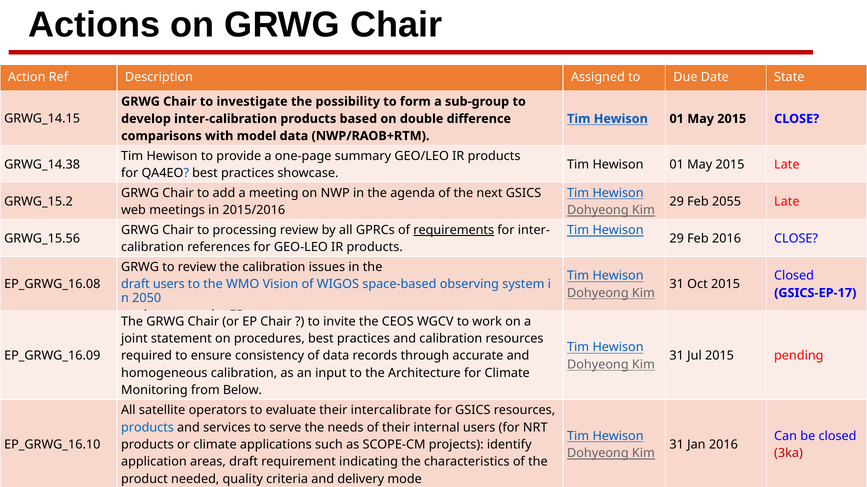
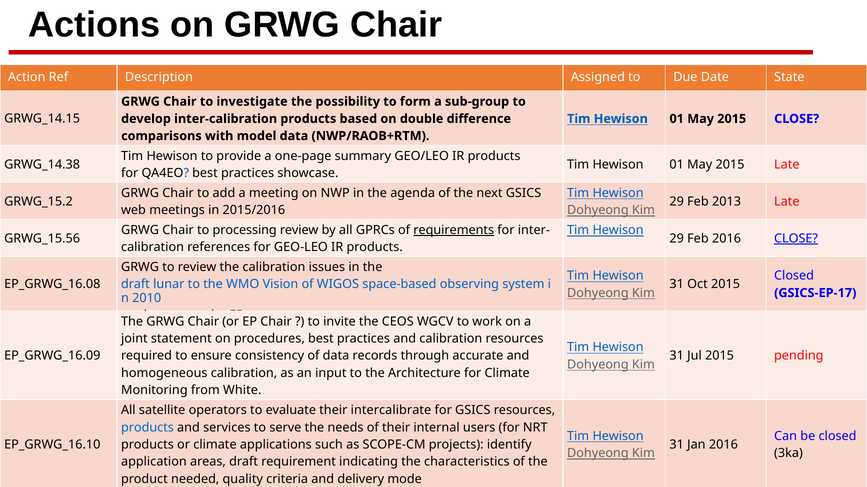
2055: 2055 -> 2013 (727, 202)
CLOSE underline: none -> present (796, 239)
draft users: users -> lunar (169, 285)
2050: 2050 -> 2010 (147, 298)
Below: Below -> White (242, 391)
3ka colour: red -> black (788, 454)
